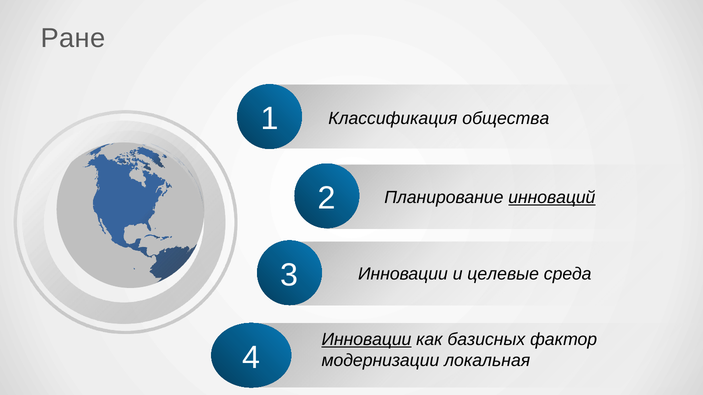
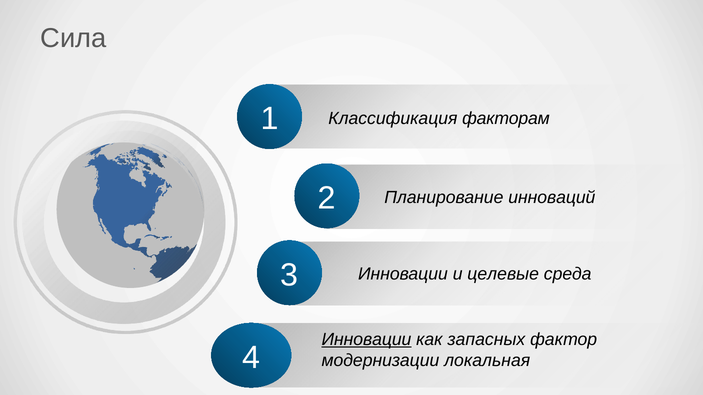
Ране: Ране -> Сила (73, 38)
общества: общества -> факторам (506, 118)
инноваций underline: present -> none (552, 198)
базисных: базисных -> запасных (486, 340)
